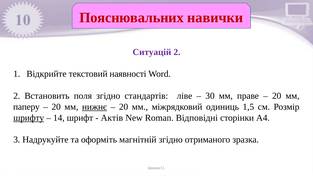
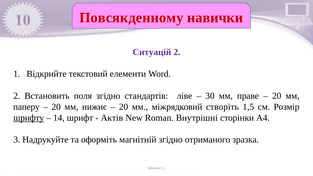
Пояснювальних: Пояснювальних -> Повсякденному (131, 18)
наявності: наявності -> елементи (128, 74)
нижнє underline: present -> none (94, 107)
одиниць: одиниць -> створіть (222, 107)
Відповідні: Відповідні -> Внутрішні (197, 118)
